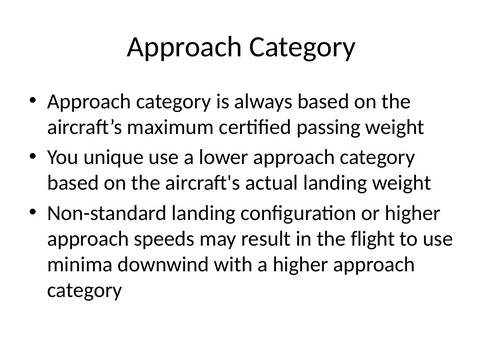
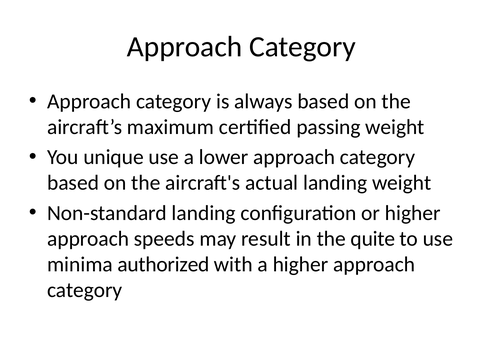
flight: flight -> quite (373, 239)
downwind: downwind -> authorized (163, 265)
